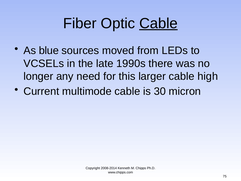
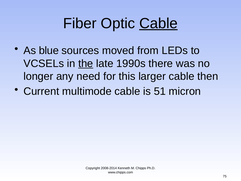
the underline: none -> present (86, 63)
high: high -> then (208, 76)
30: 30 -> 51 (160, 91)
